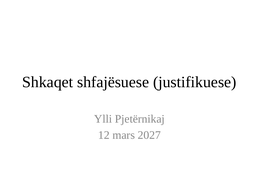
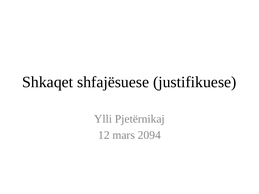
2027: 2027 -> 2094 (149, 135)
